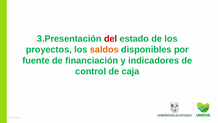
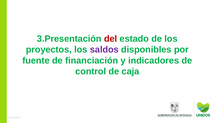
saldos colour: orange -> purple (104, 49)
